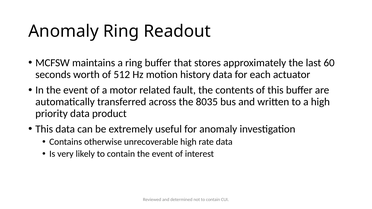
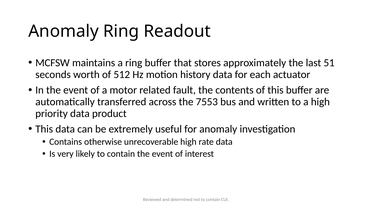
60: 60 -> 51 (329, 63)
8035: 8035 -> 7553 (207, 102)
